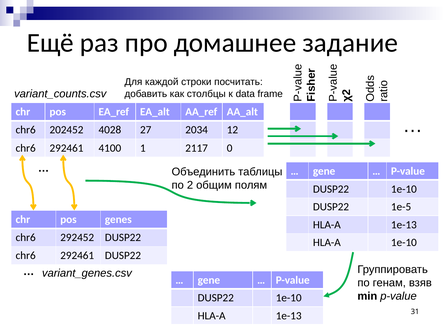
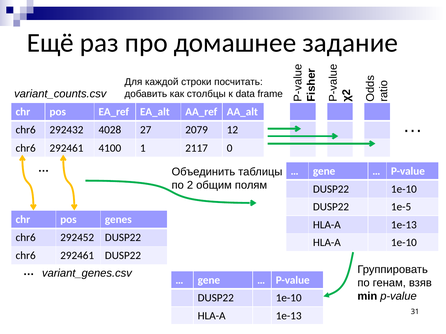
202452: 202452 -> 292432 (66, 130)
2034: 2034 -> 2079 (197, 130)
